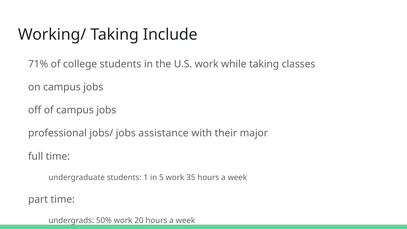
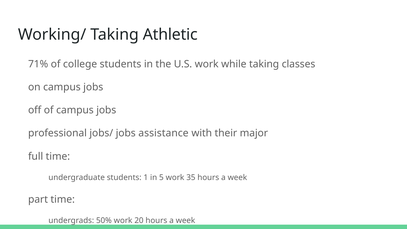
Include: Include -> Athletic (170, 34)
